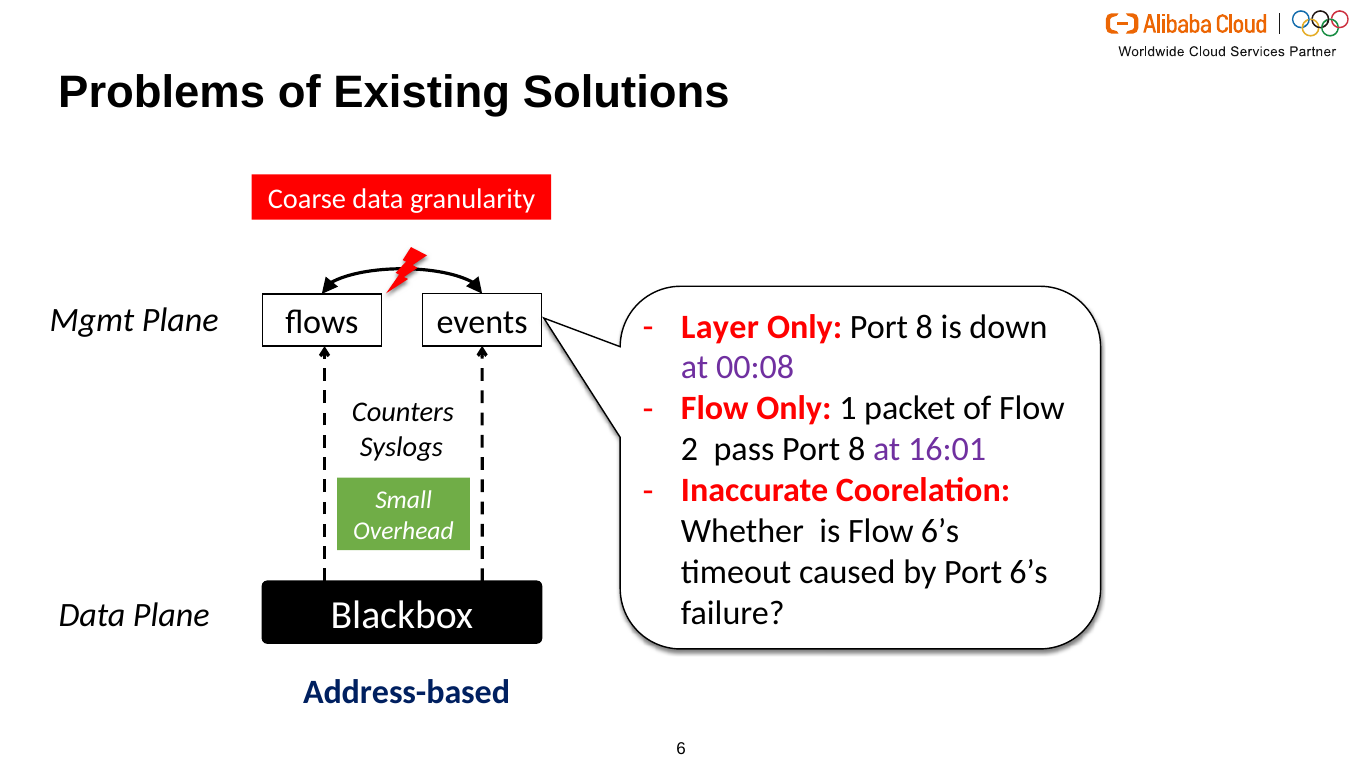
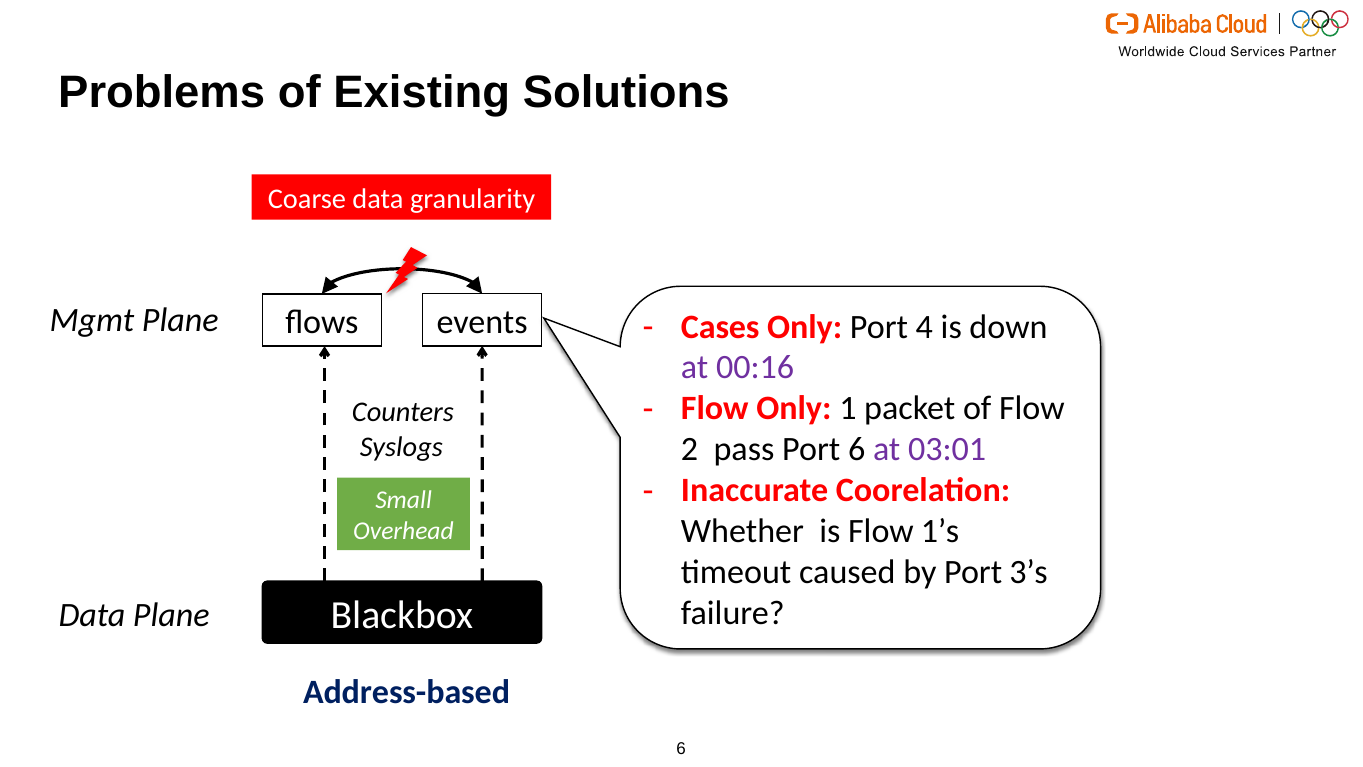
Layer: Layer -> Cases (720, 327)
Only Port 8: 8 -> 4 (924, 327)
00:08: 00:08 -> 00:16 (755, 368)
pass Port 8: 8 -> 6 (857, 449)
16:01: 16:01 -> 03:01 (947, 449)
Flow 6’s: 6’s -> 1’s (940, 531)
Port 6’s: 6’s -> 3’s (1029, 572)
